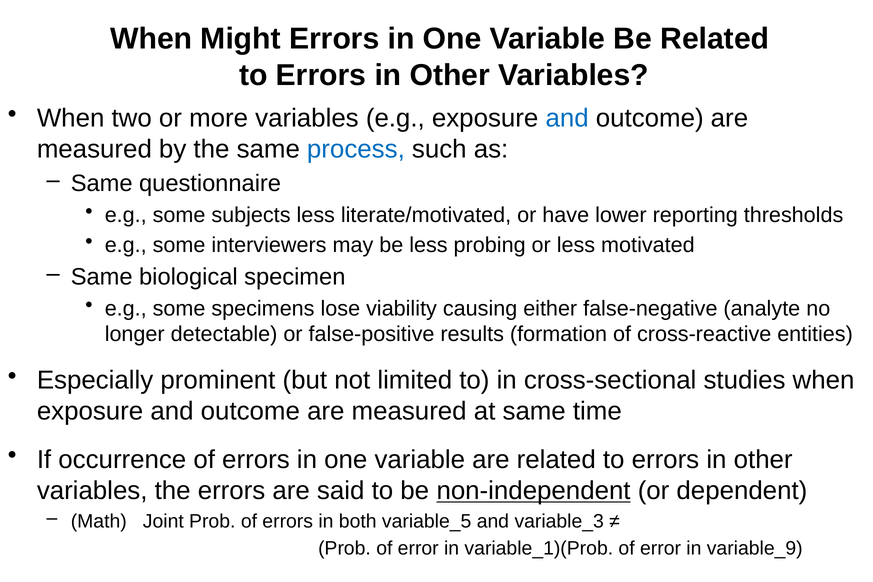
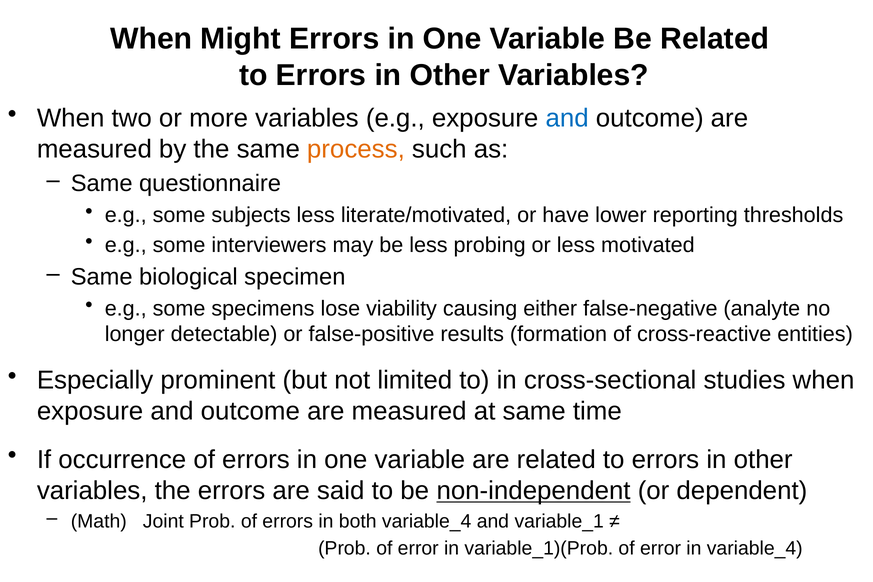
process colour: blue -> orange (356, 149)
both variable_5: variable_5 -> variable_4 (427, 521)
variable_3: variable_3 -> variable_1 (559, 521)
in variable_9: variable_9 -> variable_4 (755, 548)
